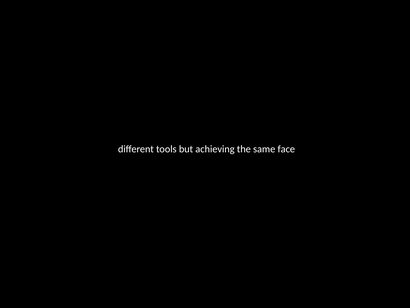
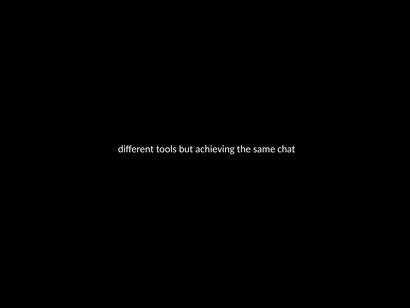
face: face -> chat (286, 149)
